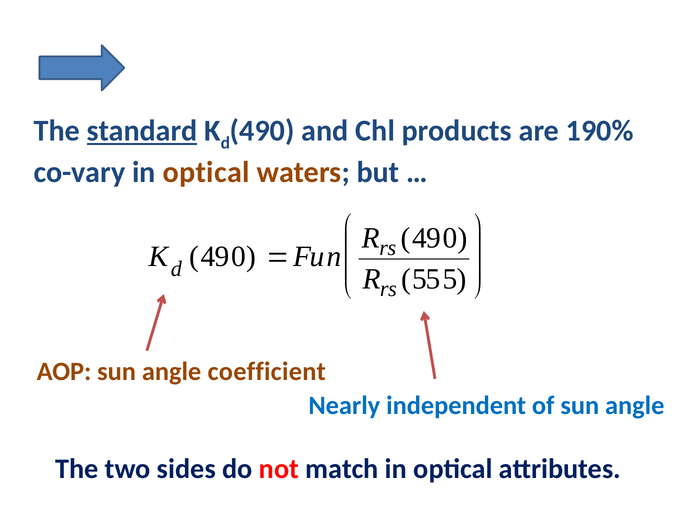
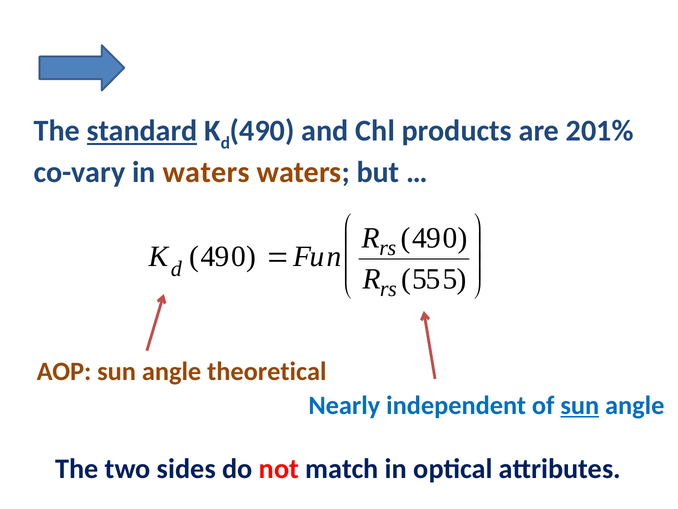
190%: 190% -> 201% (600, 131)
co-vary in optical: optical -> waters (206, 172)
coefficient: coefficient -> theoretical (267, 371)
sun underline: none -> present (580, 405)
